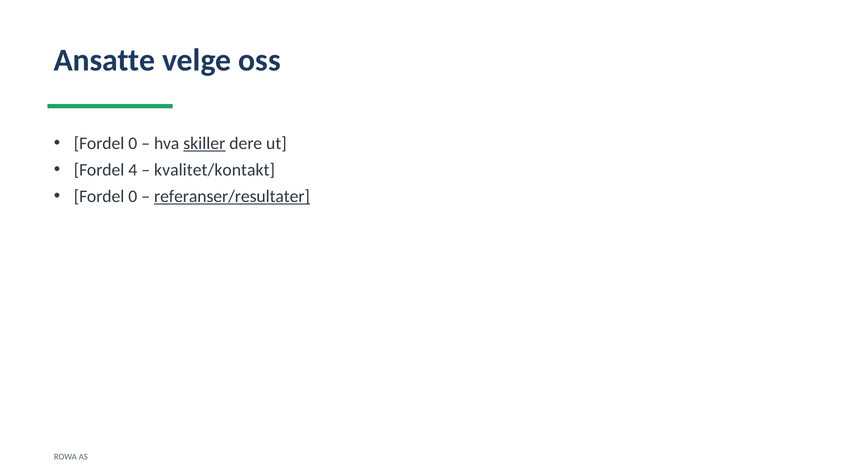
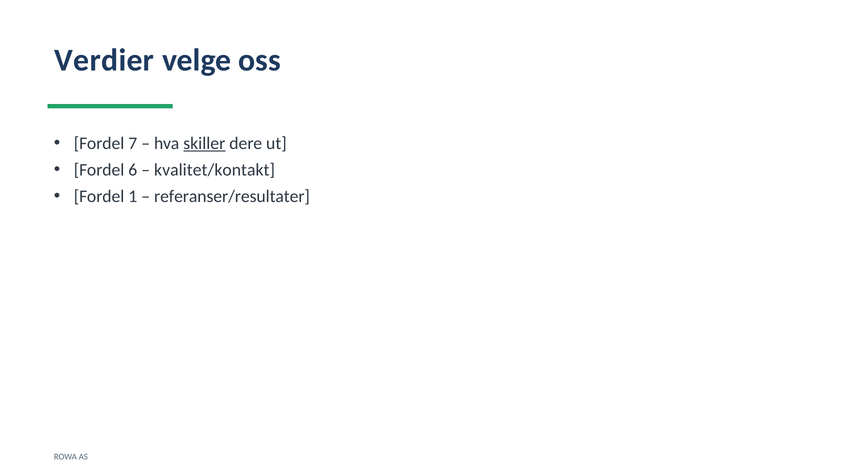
Ansatte: Ansatte -> Verdier (104, 60)
0: 0 -> 7 (133, 143)
4: 4 -> 6 (133, 170)
0: 0 -> 1 (133, 196)
referanser/resultater underline: present -> none (232, 196)
